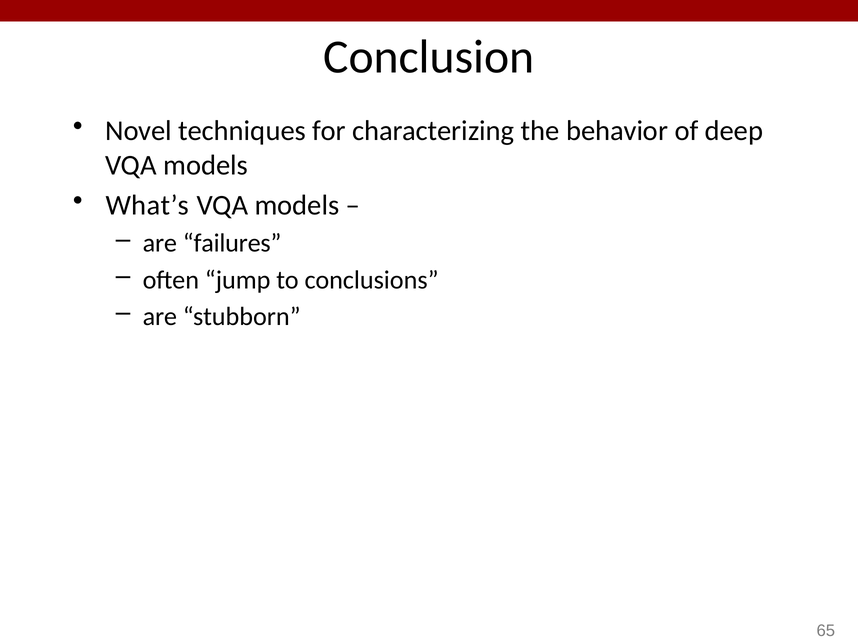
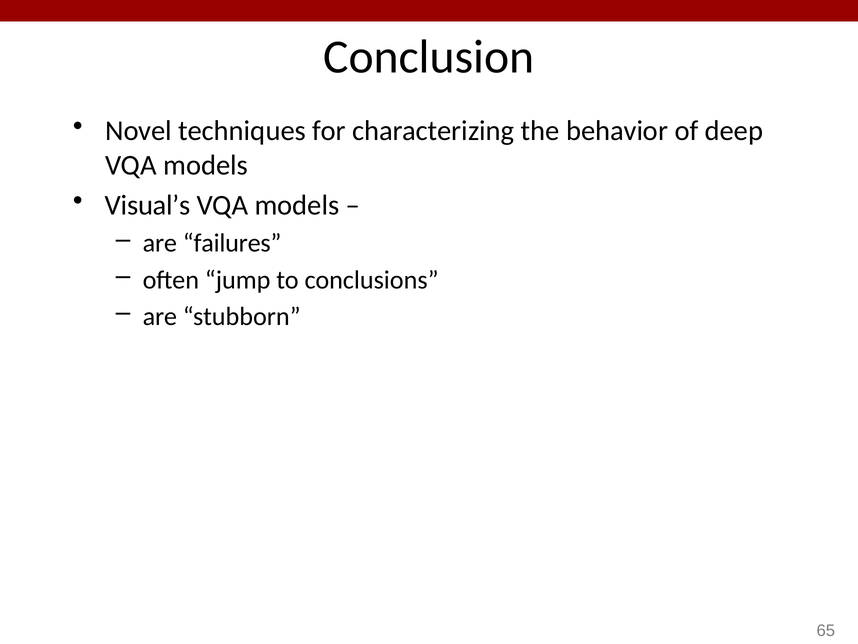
What’s: What’s -> Visual’s (148, 205)
